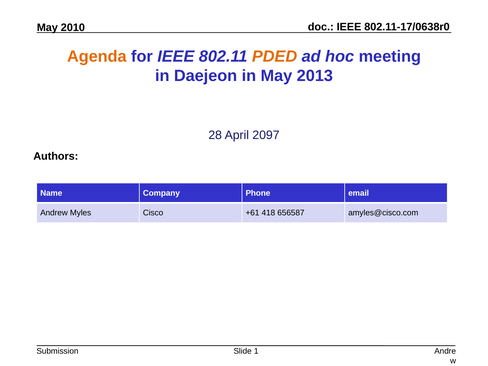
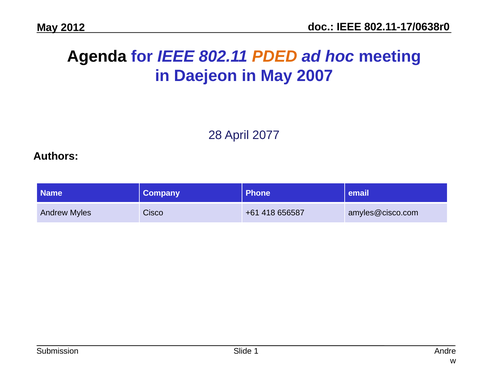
2010: 2010 -> 2012 (73, 28)
Agenda colour: orange -> black (97, 56)
2013: 2013 -> 2007 (315, 76)
2097: 2097 -> 2077 (266, 135)
